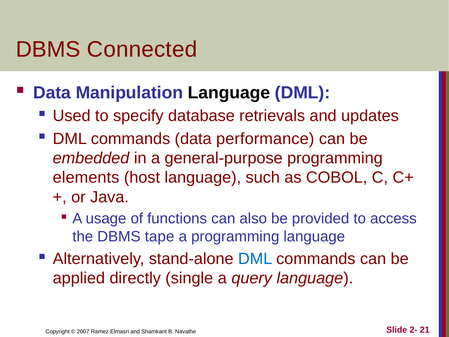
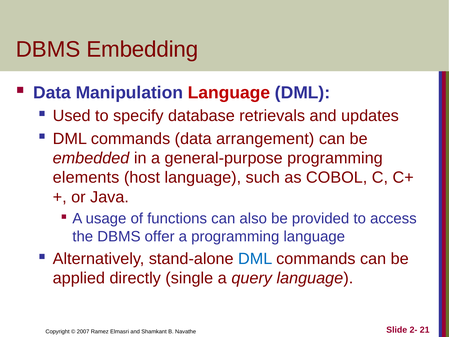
Connected: Connected -> Embedding (142, 49)
Language colour: black -> red (229, 93)
performance: performance -> arrangement (265, 139)
tape: tape -> offer (160, 236)
